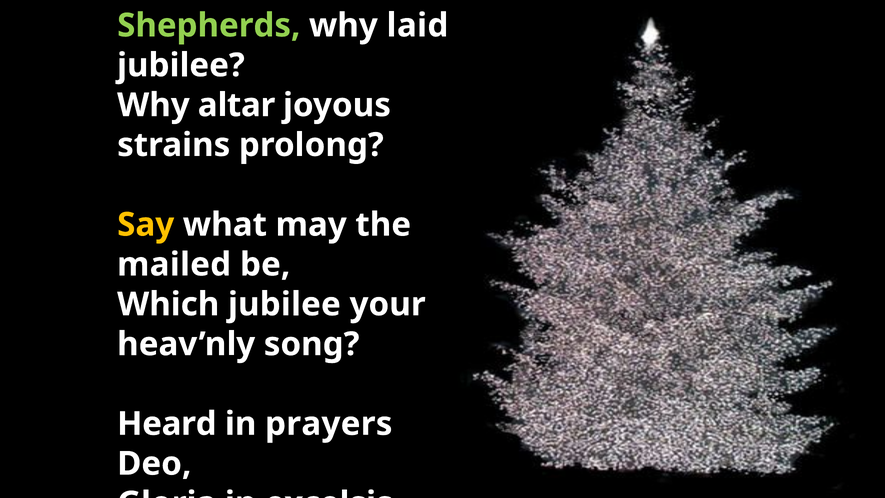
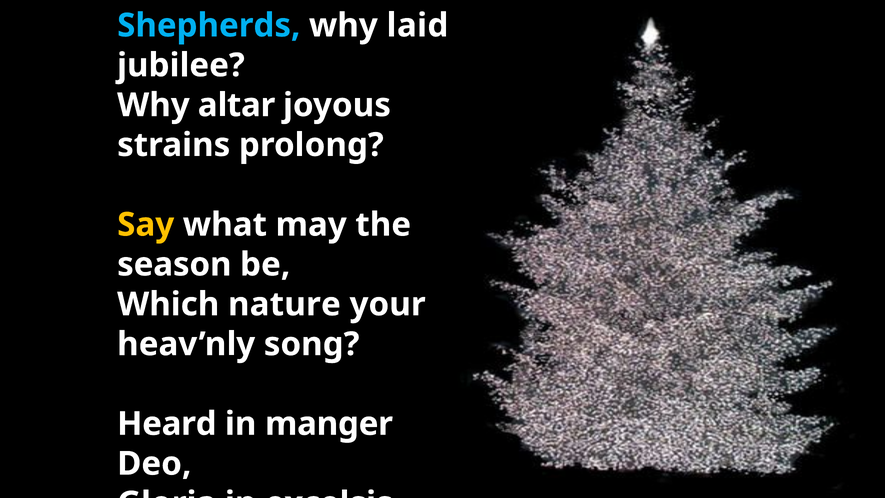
Shepherds colour: light green -> light blue (209, 26)
mailed: mailed -> season (174, 264)
Which jubilee: jubilee -> nature (284, 304)
prayers: prayers -> manger (329, 424)
